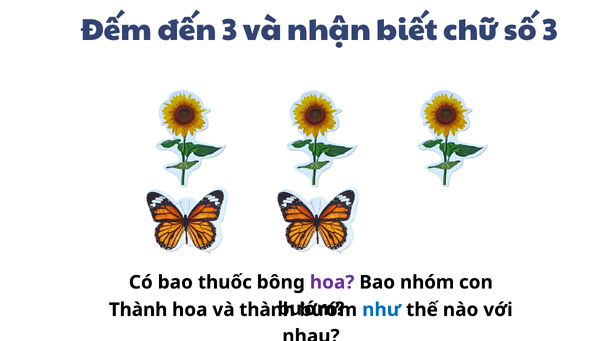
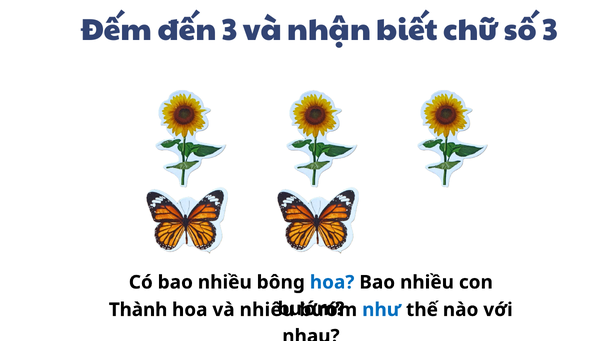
Có bao thuốc: thuốc -> nhiều (225, 283)
hoa colour: purple -> blue (332, 283)
nhóm: nhóm -> nhiều (427, 283)
và thành: thành -> nhiêu (267, 310)
